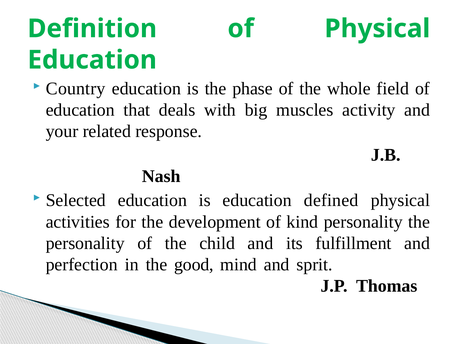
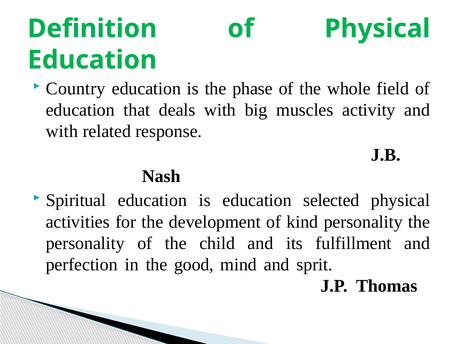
your: your -> with (62, 131)
Selected: Selected -> Spiritual (76, 200)
defined: defined -> selected (331, 200)
